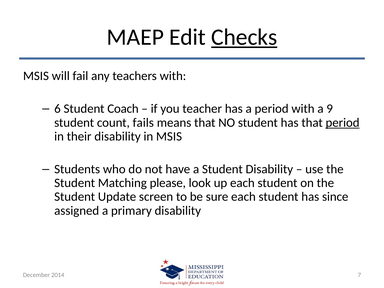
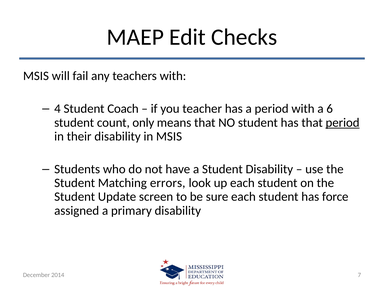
Checks underline: present -> none (244, 37)
6: 6 -> 4 (57, 109)
9: 9 -> 6 (330, 109)
fails: fails -> only (143, 123)
please: please -> errors (168, 183)
since: since -> force (335, 197)
